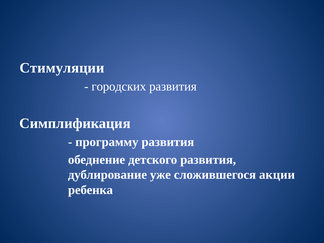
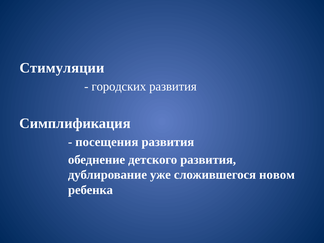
программу: программу -> посещения (107, 142)
акции: акции -> новом (277, 175)
